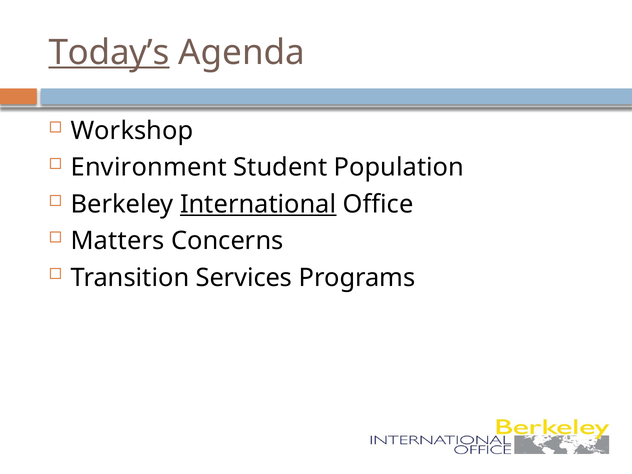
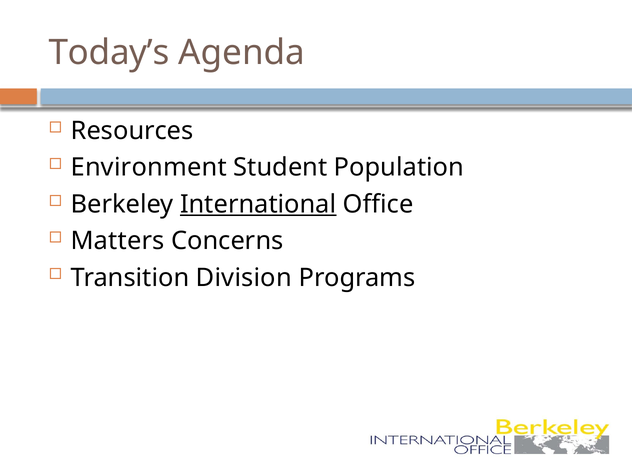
Today’s underline: present -> none (109, 52)
Workshop: Workshop -> Resources (132, 131)
Services: Services -> Division (244, 278)
